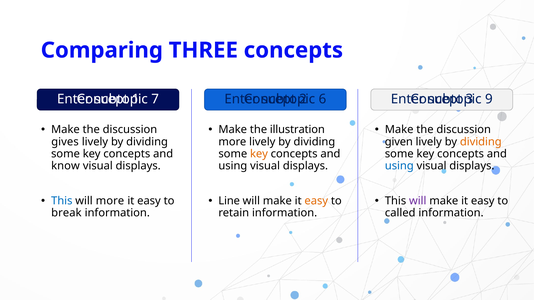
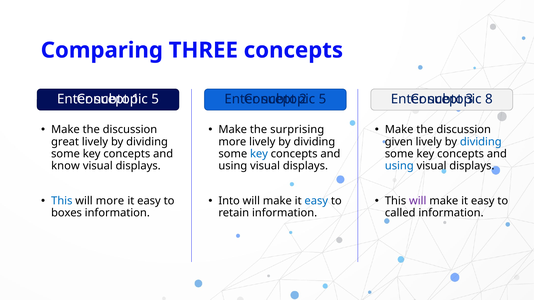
7: 7 -> 5 (155, 99)
6: 6 -> 5 (322, 99)
9: 9 -> 8 (489, 99)
illustration: illustration -> surprising (297, 130)
gives: gives -> great (65, 142)
dividing colour: orange -> blue (481, 142)
key colour: orange -> blue (259, 154)
Line: Line -> Into (229, 201)
easy colour: orange -> blue (316, 201)
break: break -> boxes (67, 213)
